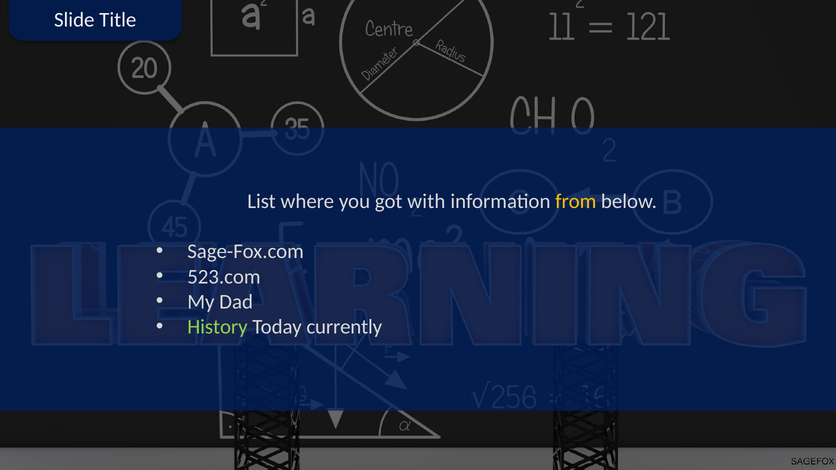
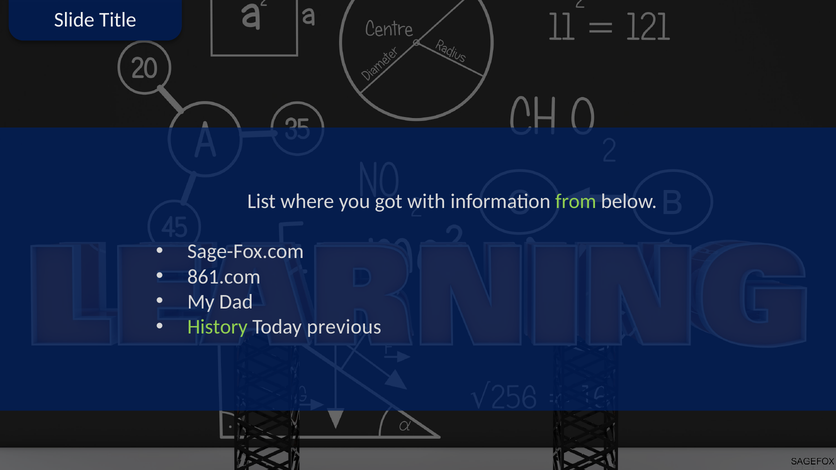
from colour: yellow -> light green (576, 202)
523.com: 523.com -> 861.com (224, 277)
currently: currently -> previous (344, 327)
